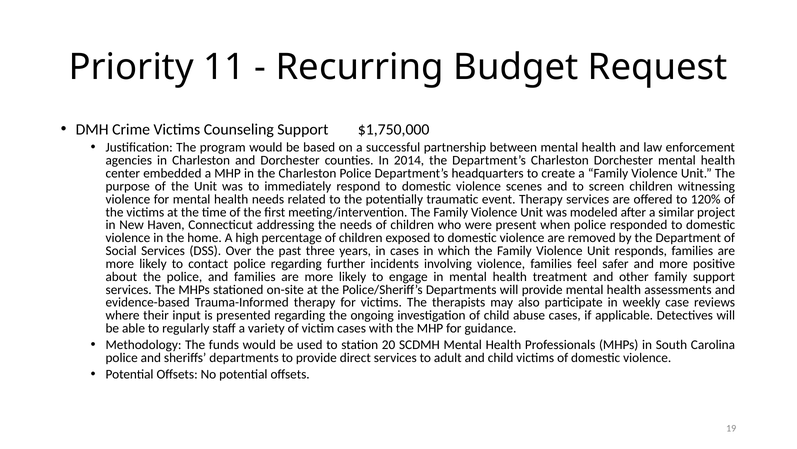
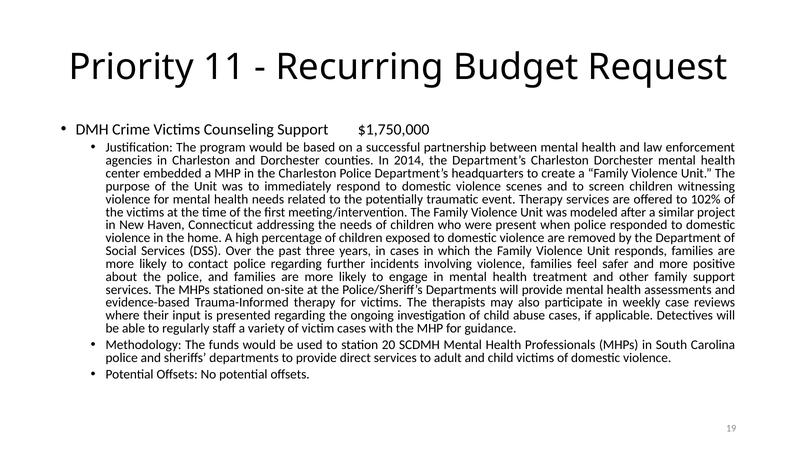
120%: 120% -> 102% (706, 199)
